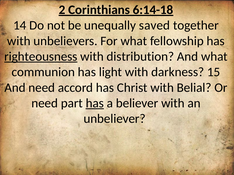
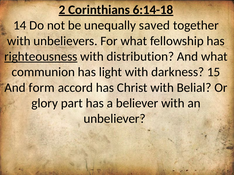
And need: need -> form (42, 88)
need: need -> glory (45, 103)
has underline: present -> none (95, 103)
